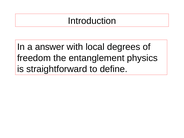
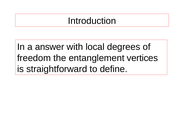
physics: physics -> vertices (142, 58)
